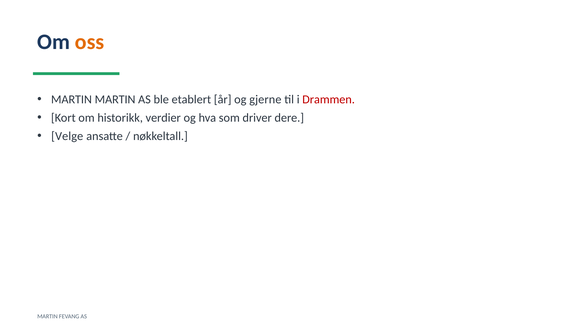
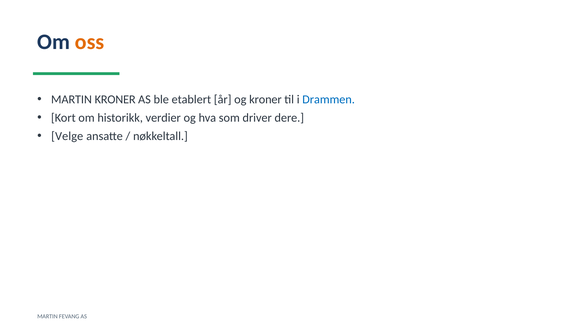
MARTIN MARTIN: MARTIN -> KRONER (115, 99)
og gjerne: gjerne -> kroner (265, 99)
Drammen colour: red -> blue (329, 99)
